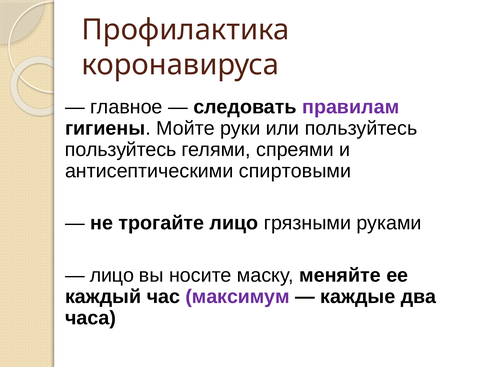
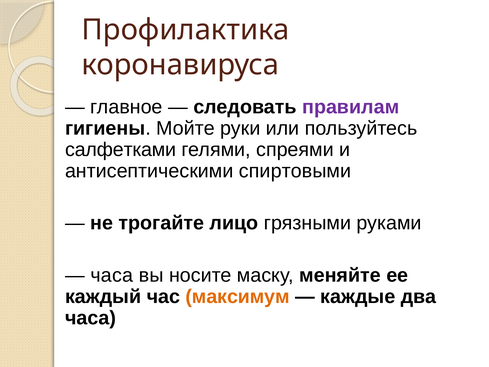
пользуйтесь: пользуйтесь -> салфетками (121, 149)
лицо: лицо -> часа (112, 275)
максимум colour: purple -> orange (238, 296)
